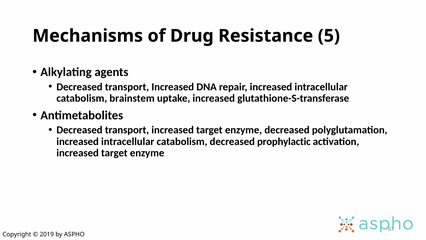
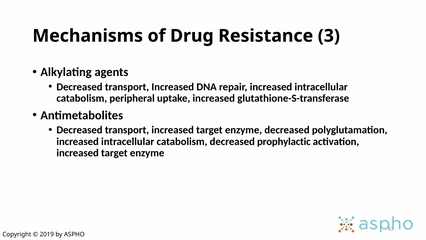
5: 5 -> 3 (329, 36)
brainstem: brainstem -> peripheral (132, 98)
